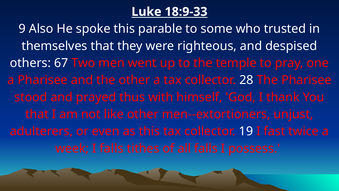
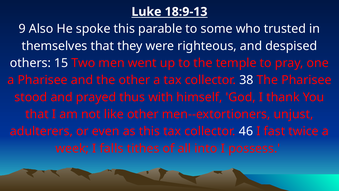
18:9-33: 18:9-33 -> 18:9-13 (186, 12)
67: 67 -> 15 (61, 63)
28: 28 -> 38 (246, 80)
19: 19 -> 46 (246, 131)
all falls: falls -> into (206, 148)
